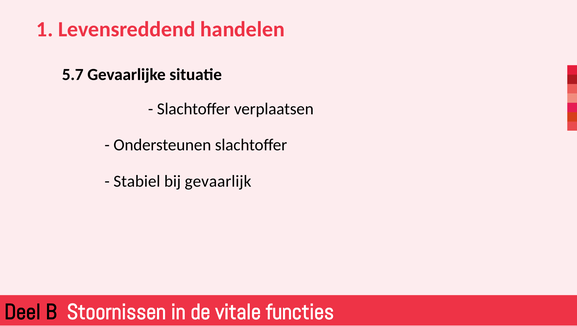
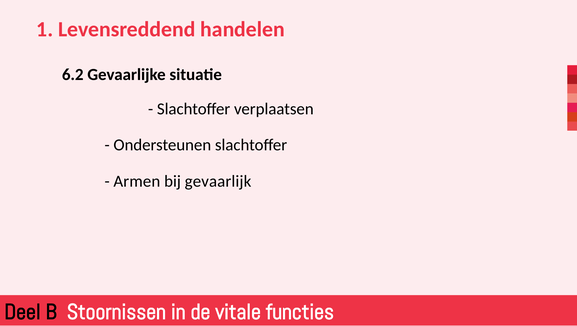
5.7: 5.7 -> 6.2 (73, 75)
Stabiel: Stabiel -> Armen (137, 181)
